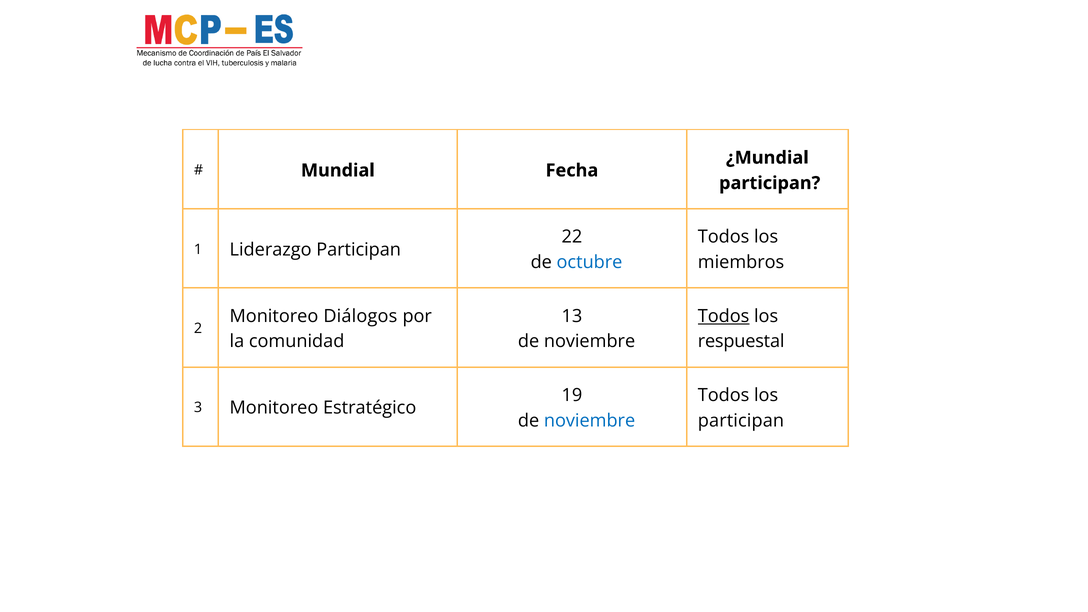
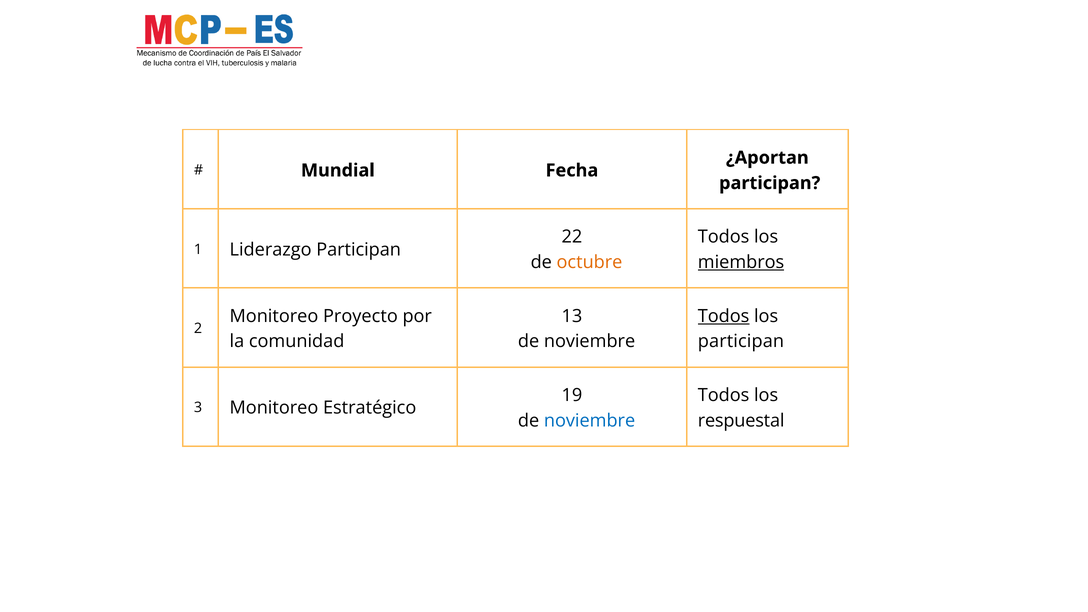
¿Mundial: ¿Mundial -> ¿Aportan (767, 158)
octubre colour: blue -> orange (590, 262)
miembros underline: none -> present (741, 262)
Diálogos: Diálogos -> Proyecto (360, 316)
respuestal: respuestal -> participan (741, 341)
participan: participan -> respuestal (741, 421)
